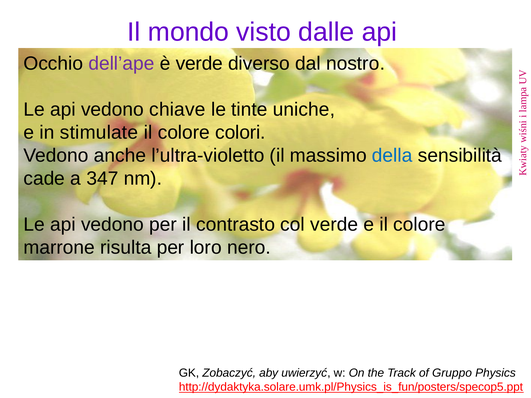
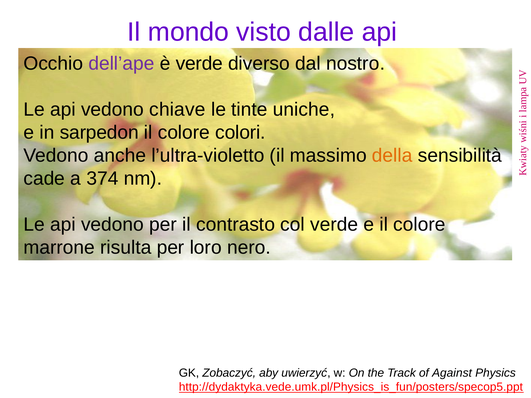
stimulate: stimulate -> sarpedon (99, 133)
della colour: blue -> orange (392, 156)
347: 347 -> 374 (102, 179)
Gruppo: Gruppo -> Against (452, 373)
http://dydaktyka.solare.umk.pl/Physics_is_fun/posters/specop5.ppt: http://dydaktyka.solare.umk.pl/Physics_is_fun/posters/specop5.ppt -> http://dydaktyka.vede.umk.pl/Physics_is_fun/posters/specop5.ppt (351, 387)
